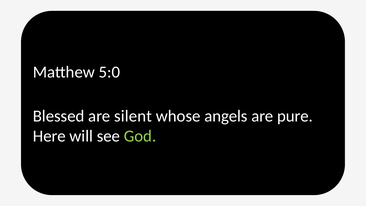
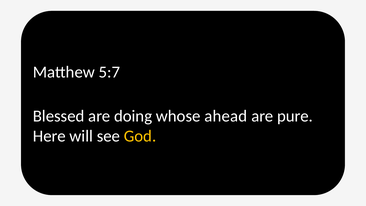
5:0: 5:0 -> 5:7 (109, 72)
silent: silent -> doing (133, 116)
angels: angels -> ahead (226, 116)
God colour: light green -> yellow (140, 136)
